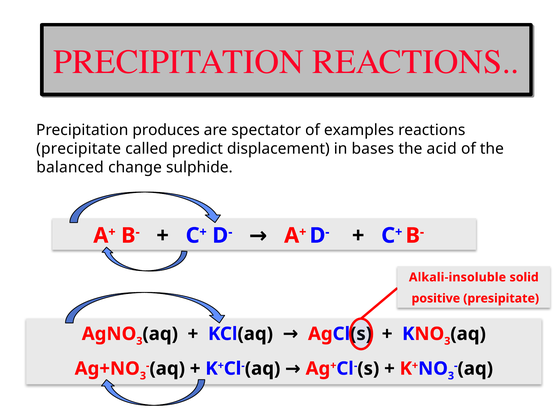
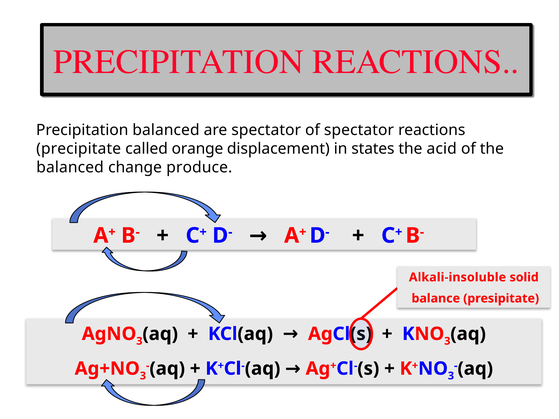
Precipitation produces: produces -> balanced (166, 130)
of examples: examples -> spectator (359, 130)
predict: predict -> orange (197, 149)
bases: bases -> states (373, 149)
sulphide: sulphide -> produce (199, 167)
positive: positive -> balance (436, 299)
